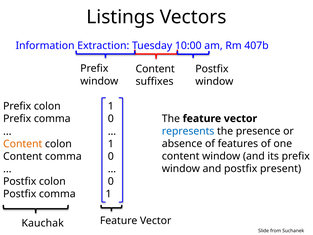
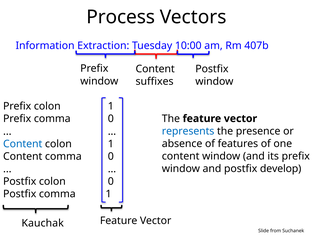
Listings: Listings -> Process (121, 17)
Content colour: orange -> blue (23, 144)
present: present -> develop (281, 169)
